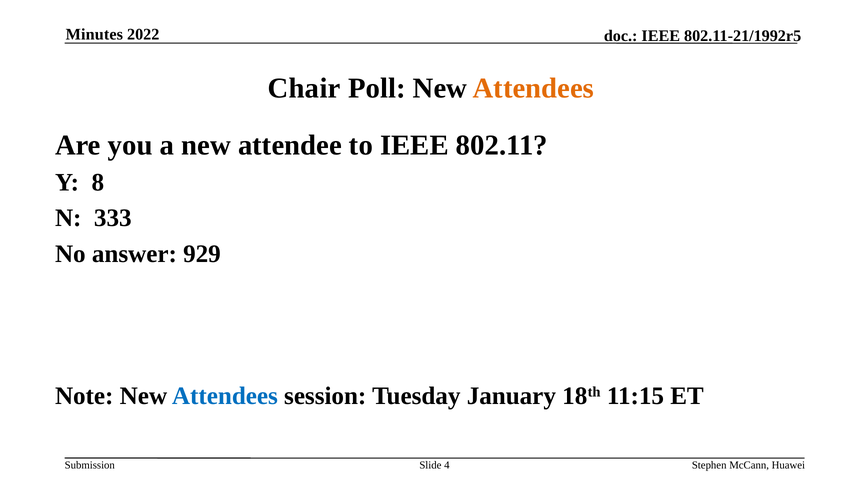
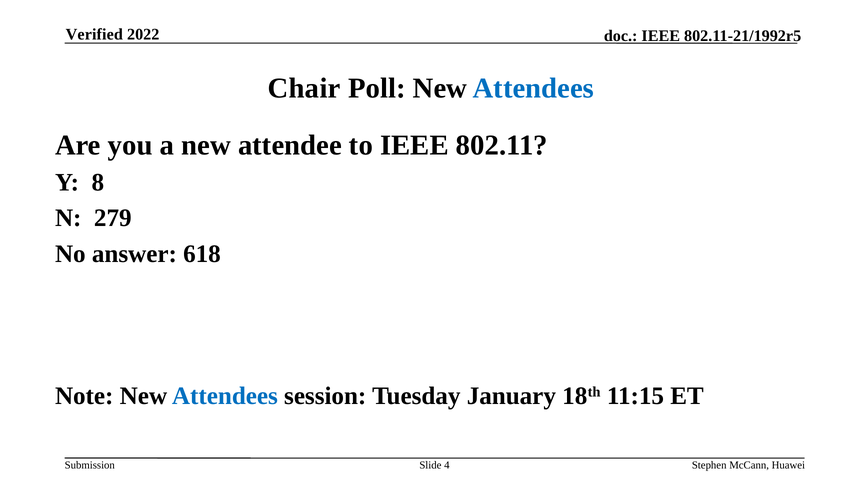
Minutes: Minutes -> Verified (94, 34)
Attendees colour: orange -> blue (533, 88)
333: 333 -> 279 (113, 218)
929: 929 -> 618 (202, 254)
